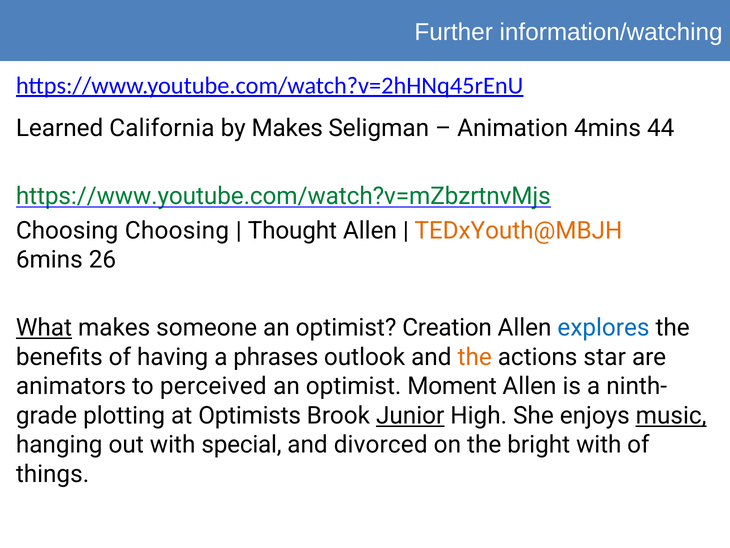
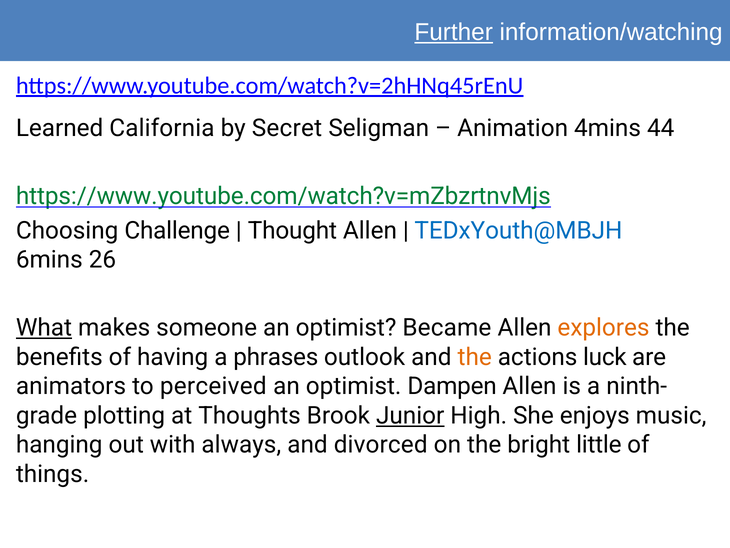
Further underline: none -> present (454, 32)
by Makes: Makes -> Secret (287, 128)
Choosing Choosing: Choosing -> Challenge (177, 230)
TEDxYouth@MBJH colour: orange -> blue (518, 230)
Creation: Creation -> Became (447, 328)
explores colour: blue -> orange (604, 328)
star: star -> luck (605, 357)
Moment: Moment -> Dampen (452, 386)
Optimists: Optimists -> Thoughts (250, 415)
music underline: present -> none (671, 415)
special: special -> always (241, 444)
bright with: with -> little (599, 444)
